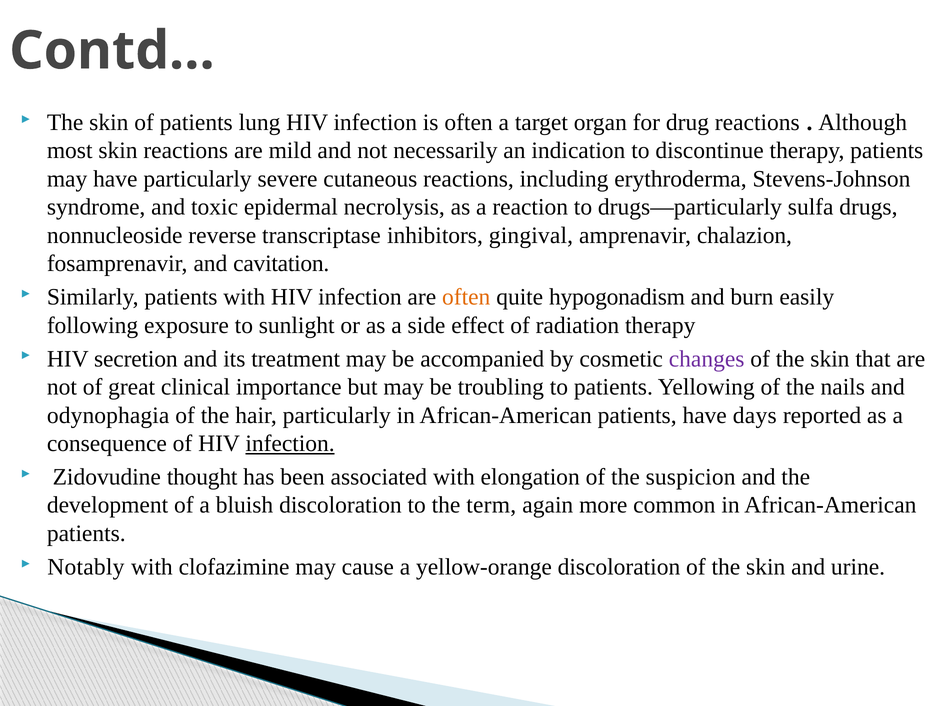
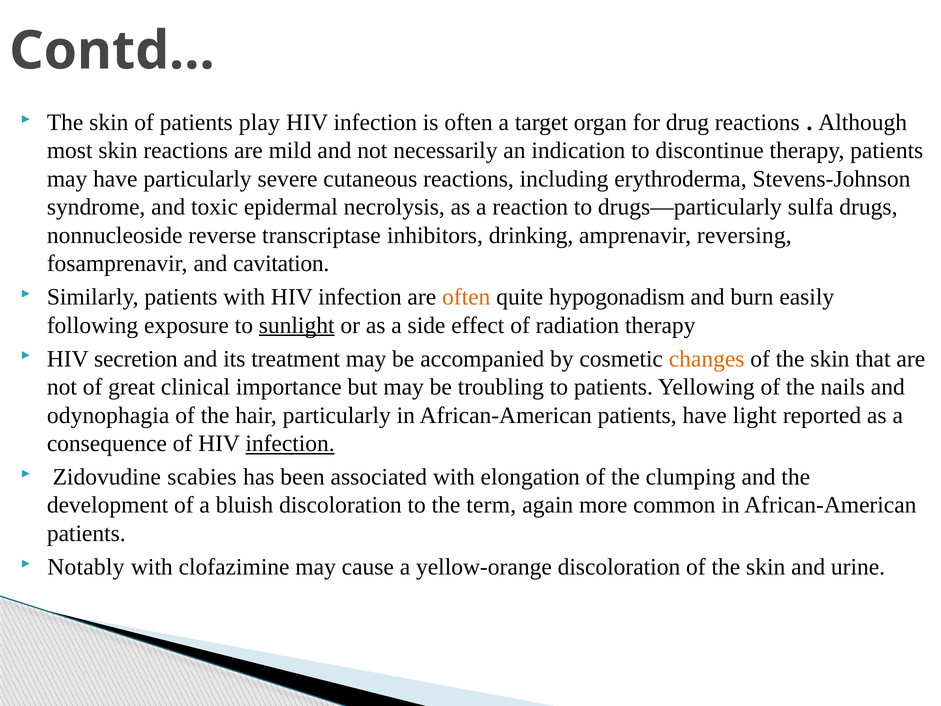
lung: lung -> play (259, 122)
gingival: gingival -> drinking (531, 235)
chalazion: chalazion -> reversing (744, 235)
sunlight underline: none -> present (297, 325)
changes colour: purple -> orange (707, 359)
days: days -> light (755, 415)
thought: thought -> scabies (202, 477)
suspicion: suspicion -> clumping (691, 477)
